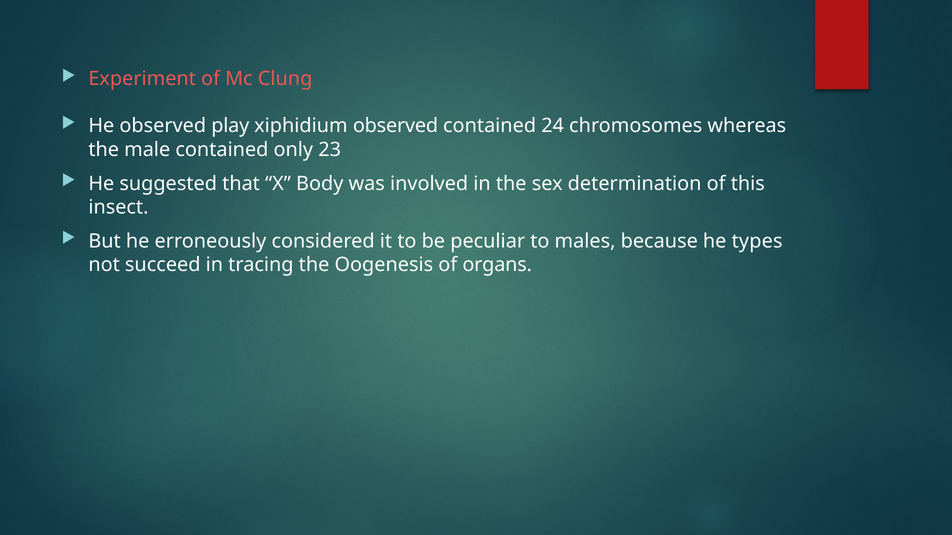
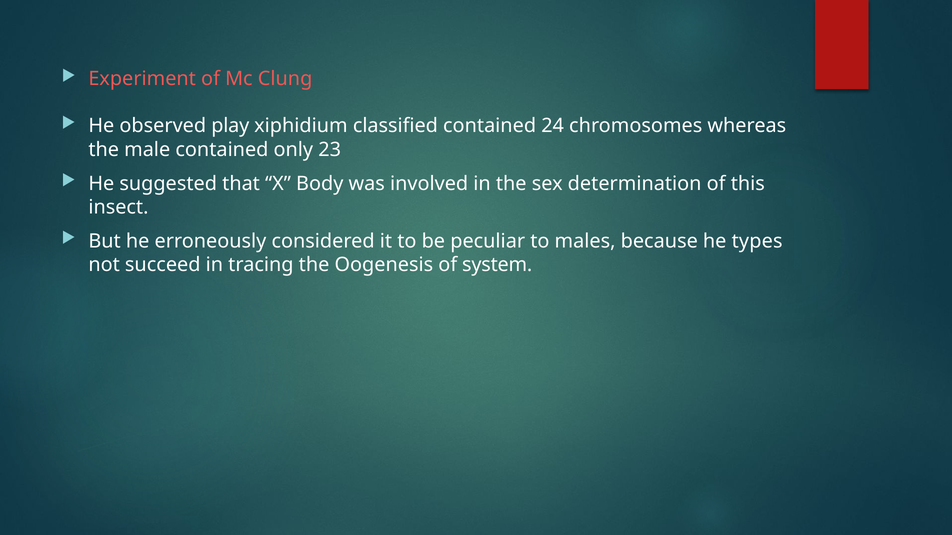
xiphidium observed: observed -> classified (395, 126)
organs: organs -> system (497, 265)
